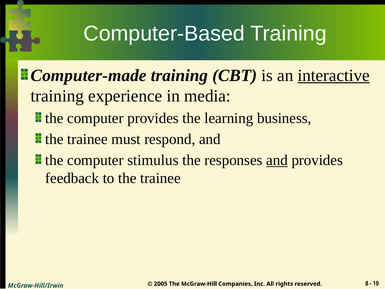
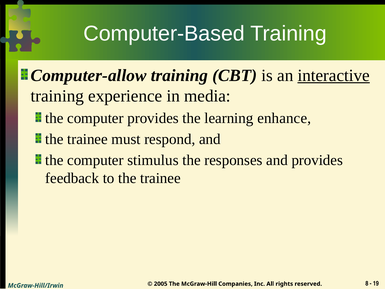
Computer-made: Computer-made -> Computer-allow (89, 75)
business: business -> enhance (284, 118)
and underline: present -> none (277, 160)
